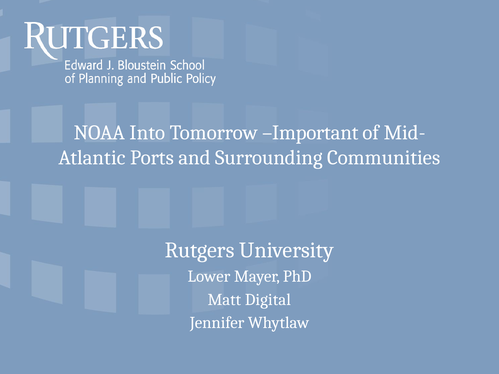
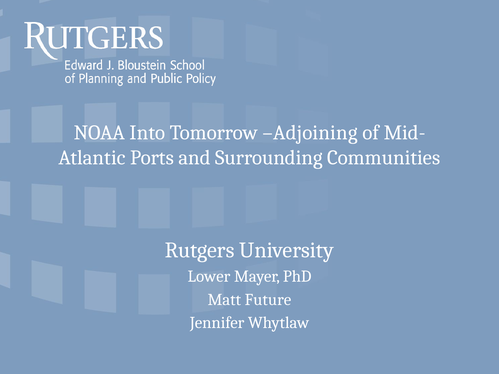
Important: Important -> Adjoining (310, 133)
Digital: Digital -> Future (268, 300)
